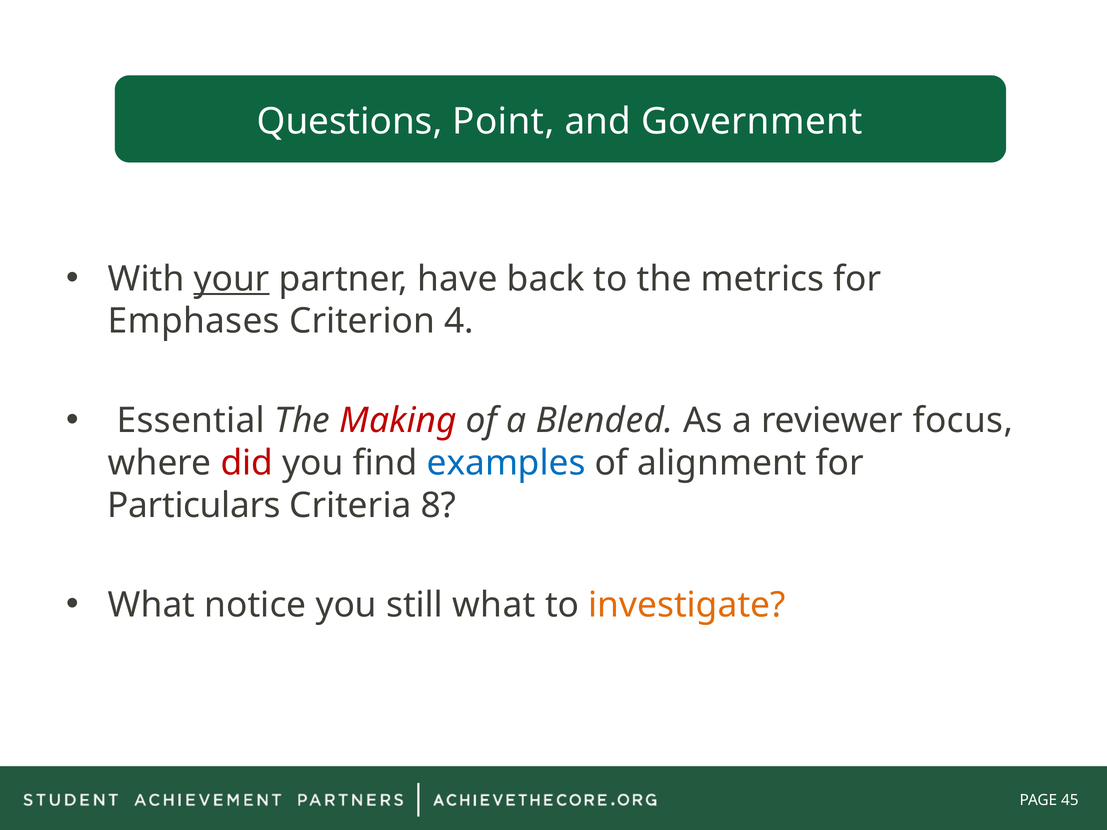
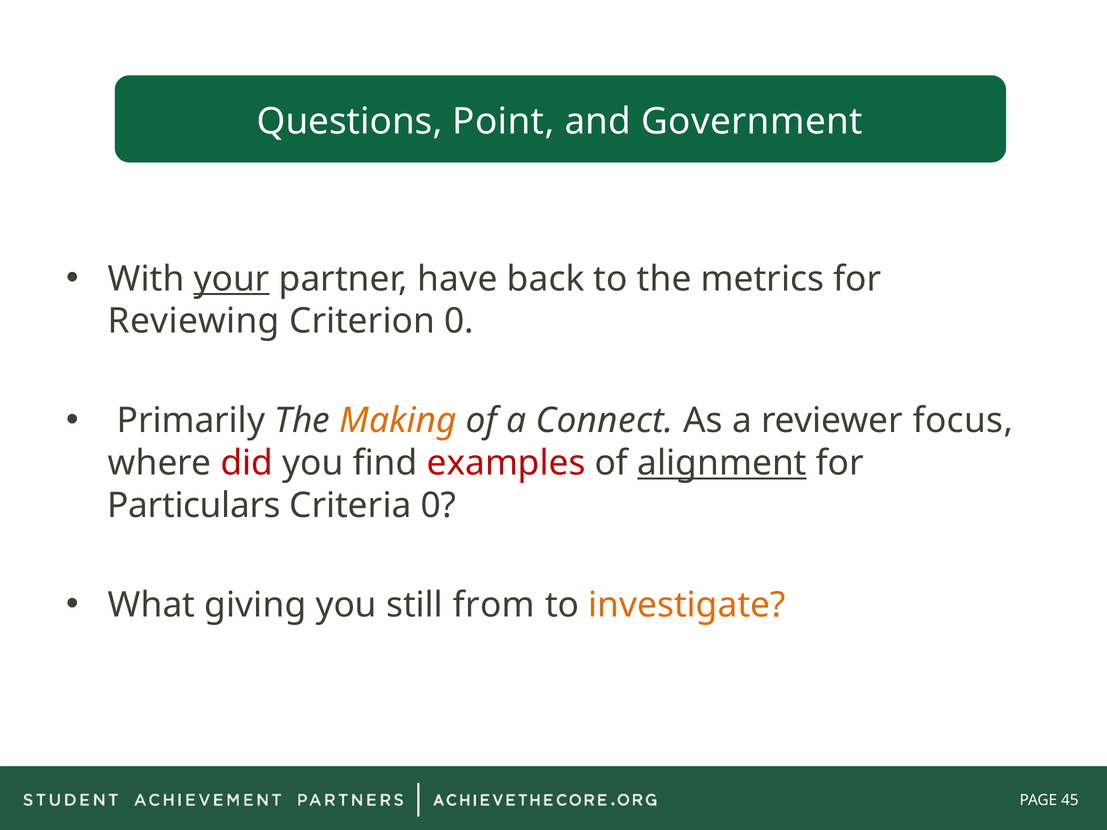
Emphases: Emphases -> Reviewing (194, 321)
Criterion 4: 4 -> 0 (459, 321)
Essential: Essential -> Primarily (191, 421)
Making colour: red -> orange (398, 421)
Blended: Blended -> Connect (604, 421)
examples colour: blue -> red (506, 463)
alignment underline: none -> present (722, 463)
Criteria 8: 8 -> 0 (439, 506)
notice: notice -> giving (255, 605)
still what: what -> from (494, 605)
